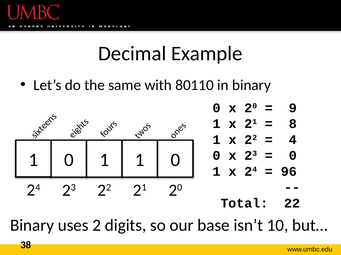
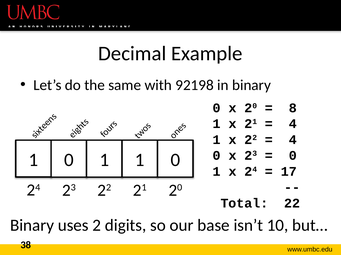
80110: 80110 -> 92198 (195, 85)
9: 9 -> 8 (293, 108)
8: 8 -> 4 (293, 124)
96: 96 -> 17 (289, 172)
